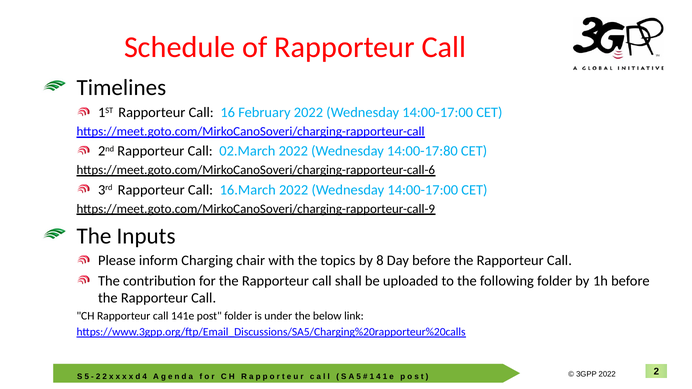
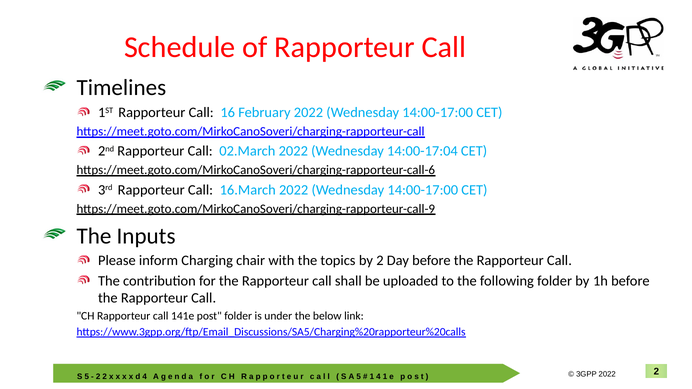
14:00-17:80: 14:00-17:80 -> 14:00-17:04 (422, 151)
by 8: 8 -> 2 (380, 261)
